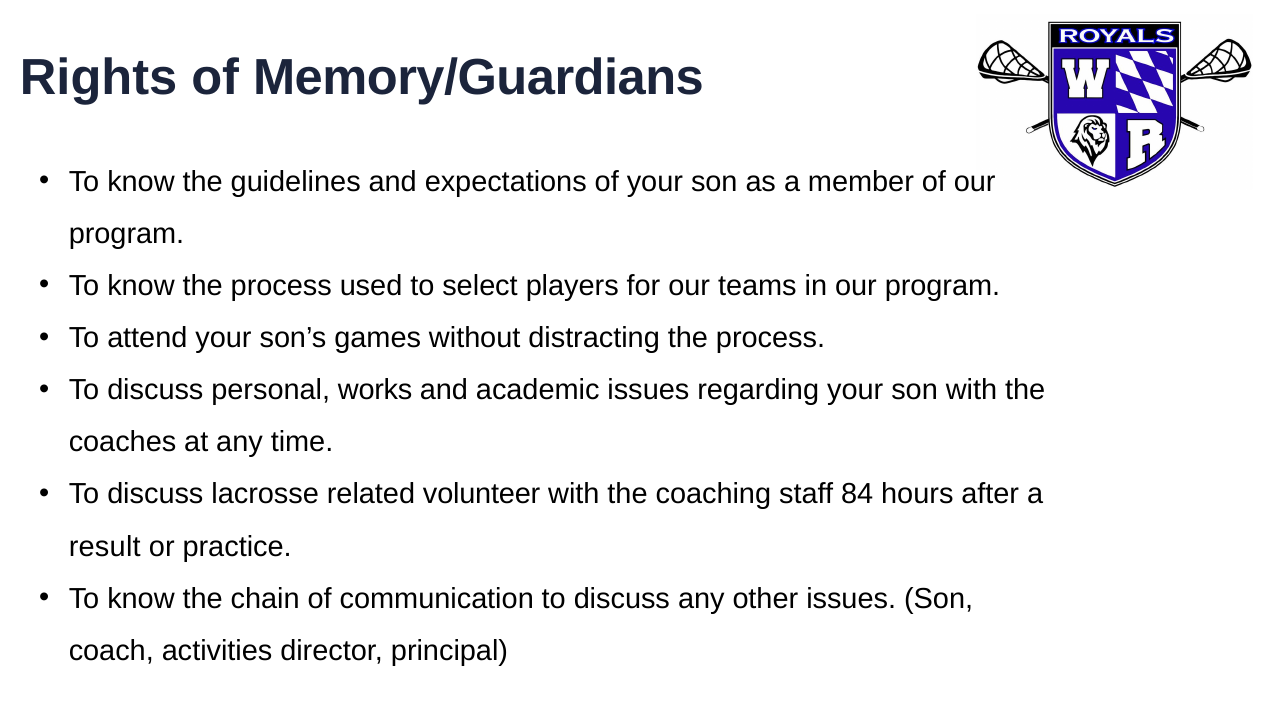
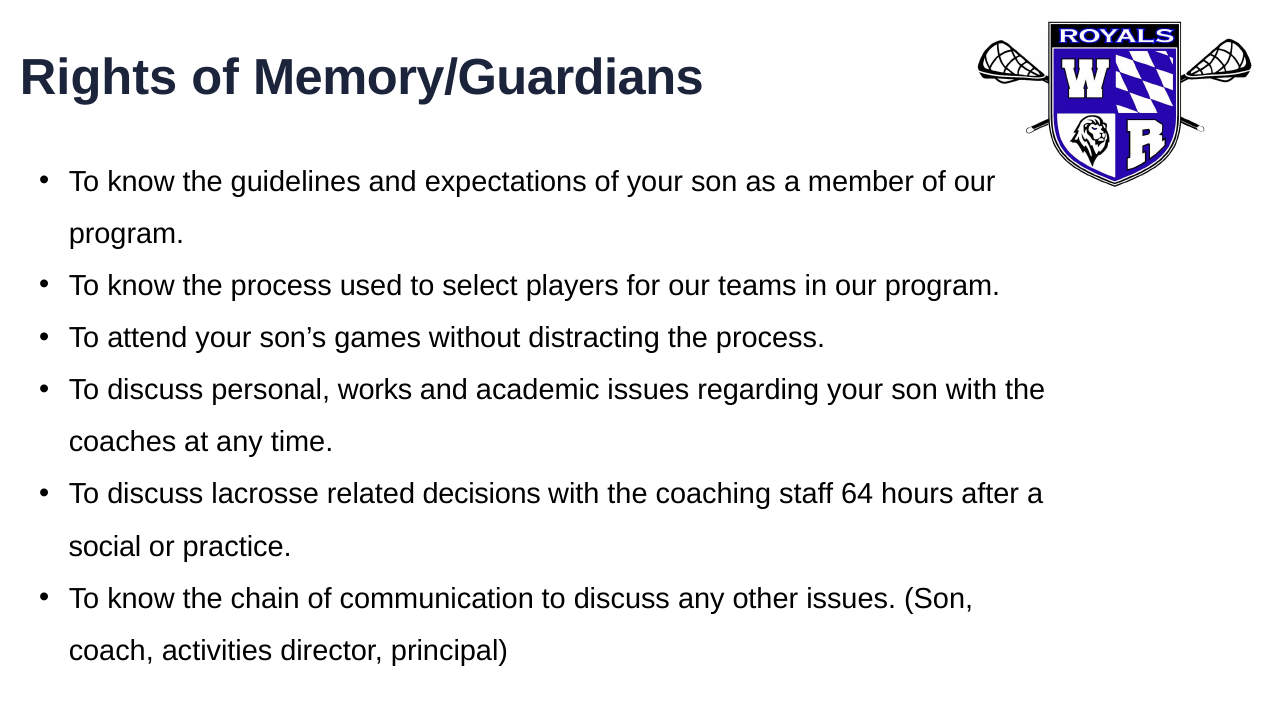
volunteer: volunteer -> decisions (482, 494)
84: 84 -> 64 (857, 494)
result: result -> social (105, 546)
